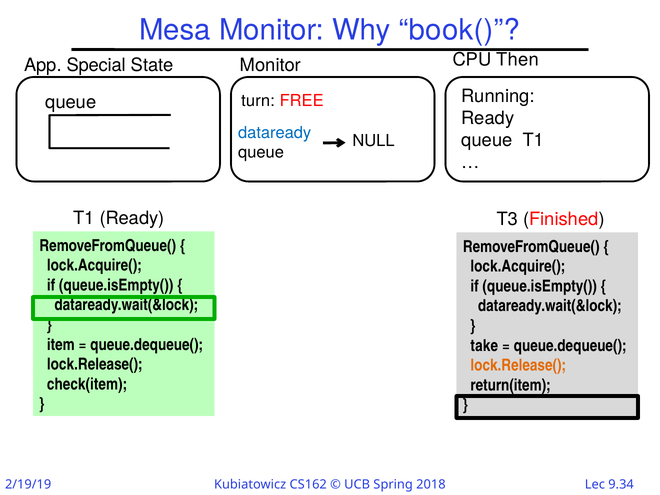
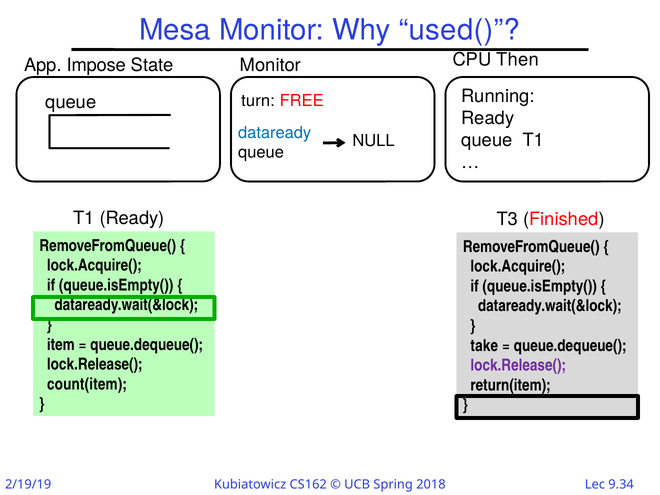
book(: book( -> used( (459, 30)
Special: Special -> Impose (96, 65)
lock.Release( colour: orange -> purple (518, 365)
check(item: check(item -> count(item (87, 384)
